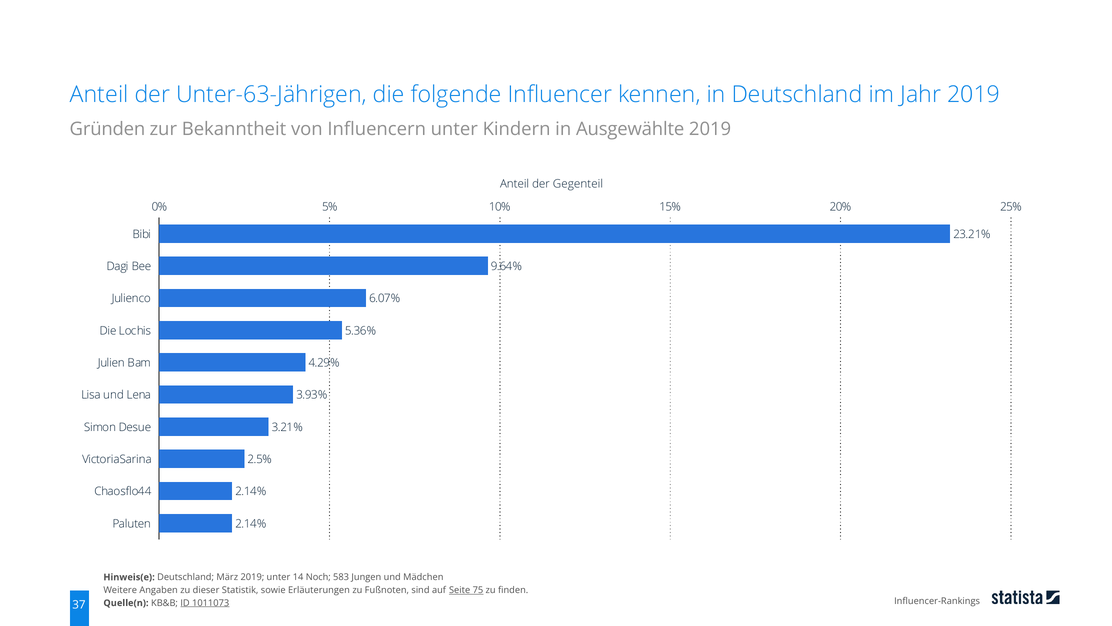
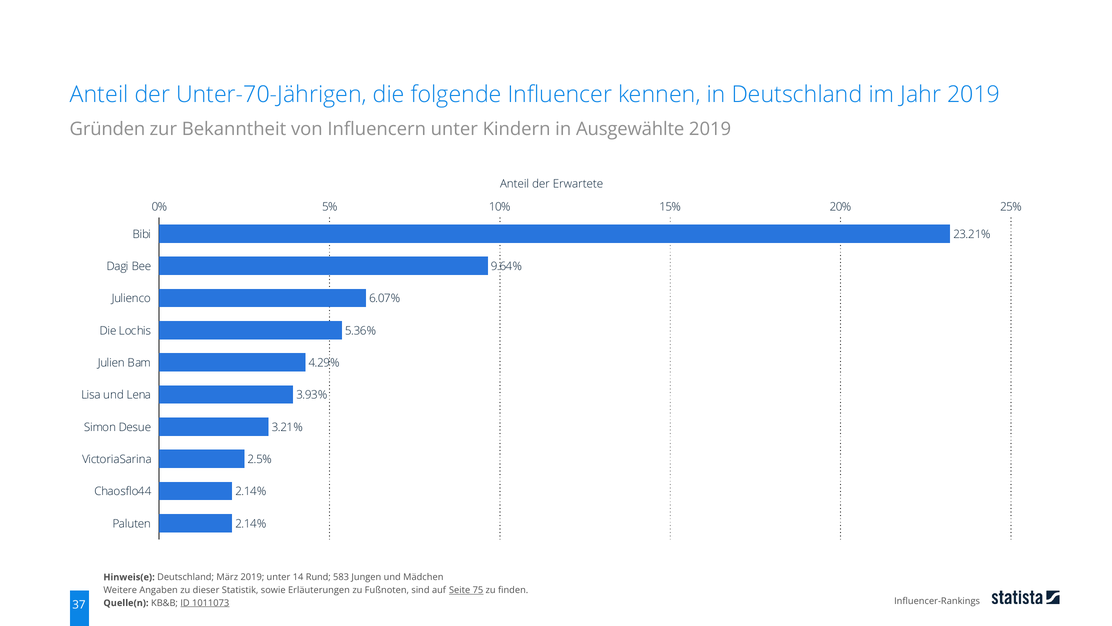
Unter-63-Jährigen: Unter-63-Jährigen -> Unter-70-Jährigen (271, 94)
Gegenteil: Gegenteil -> Erwartete (578, 184)
Noch: Noch -> Rund (318, 577)
